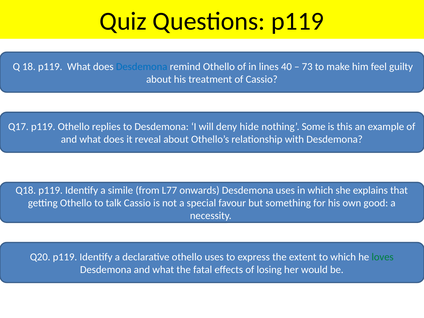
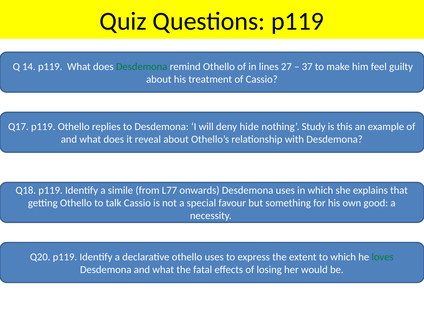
18: 18 -> 14 (29, 67)
Desdemona colour: blue -> green (142, 67)
40: 40 -> 27 (286, 67)
73: 73 -> 37 (307, 67)
Some: Some -> Study (314, 127)
